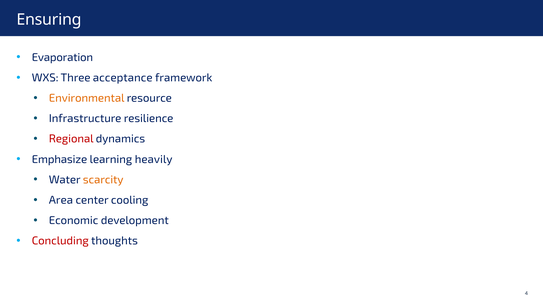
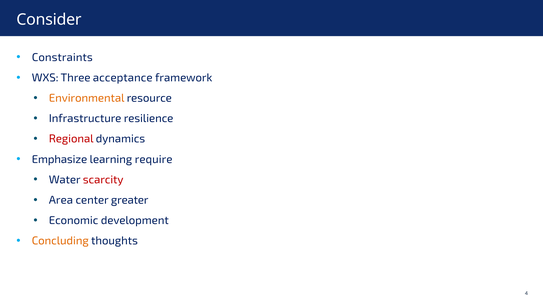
Ensuring: Ensuring -> Consider (49, 20)
Evaporation: Evaporation -> Constraints (62, 57)
heavily: heavily -> require (154, 160)
scarcity colour: orange -> red (103, 180)
cooling: cooling -> greater (130, 200)
Concluding colour: red -> orange (60, 241)
